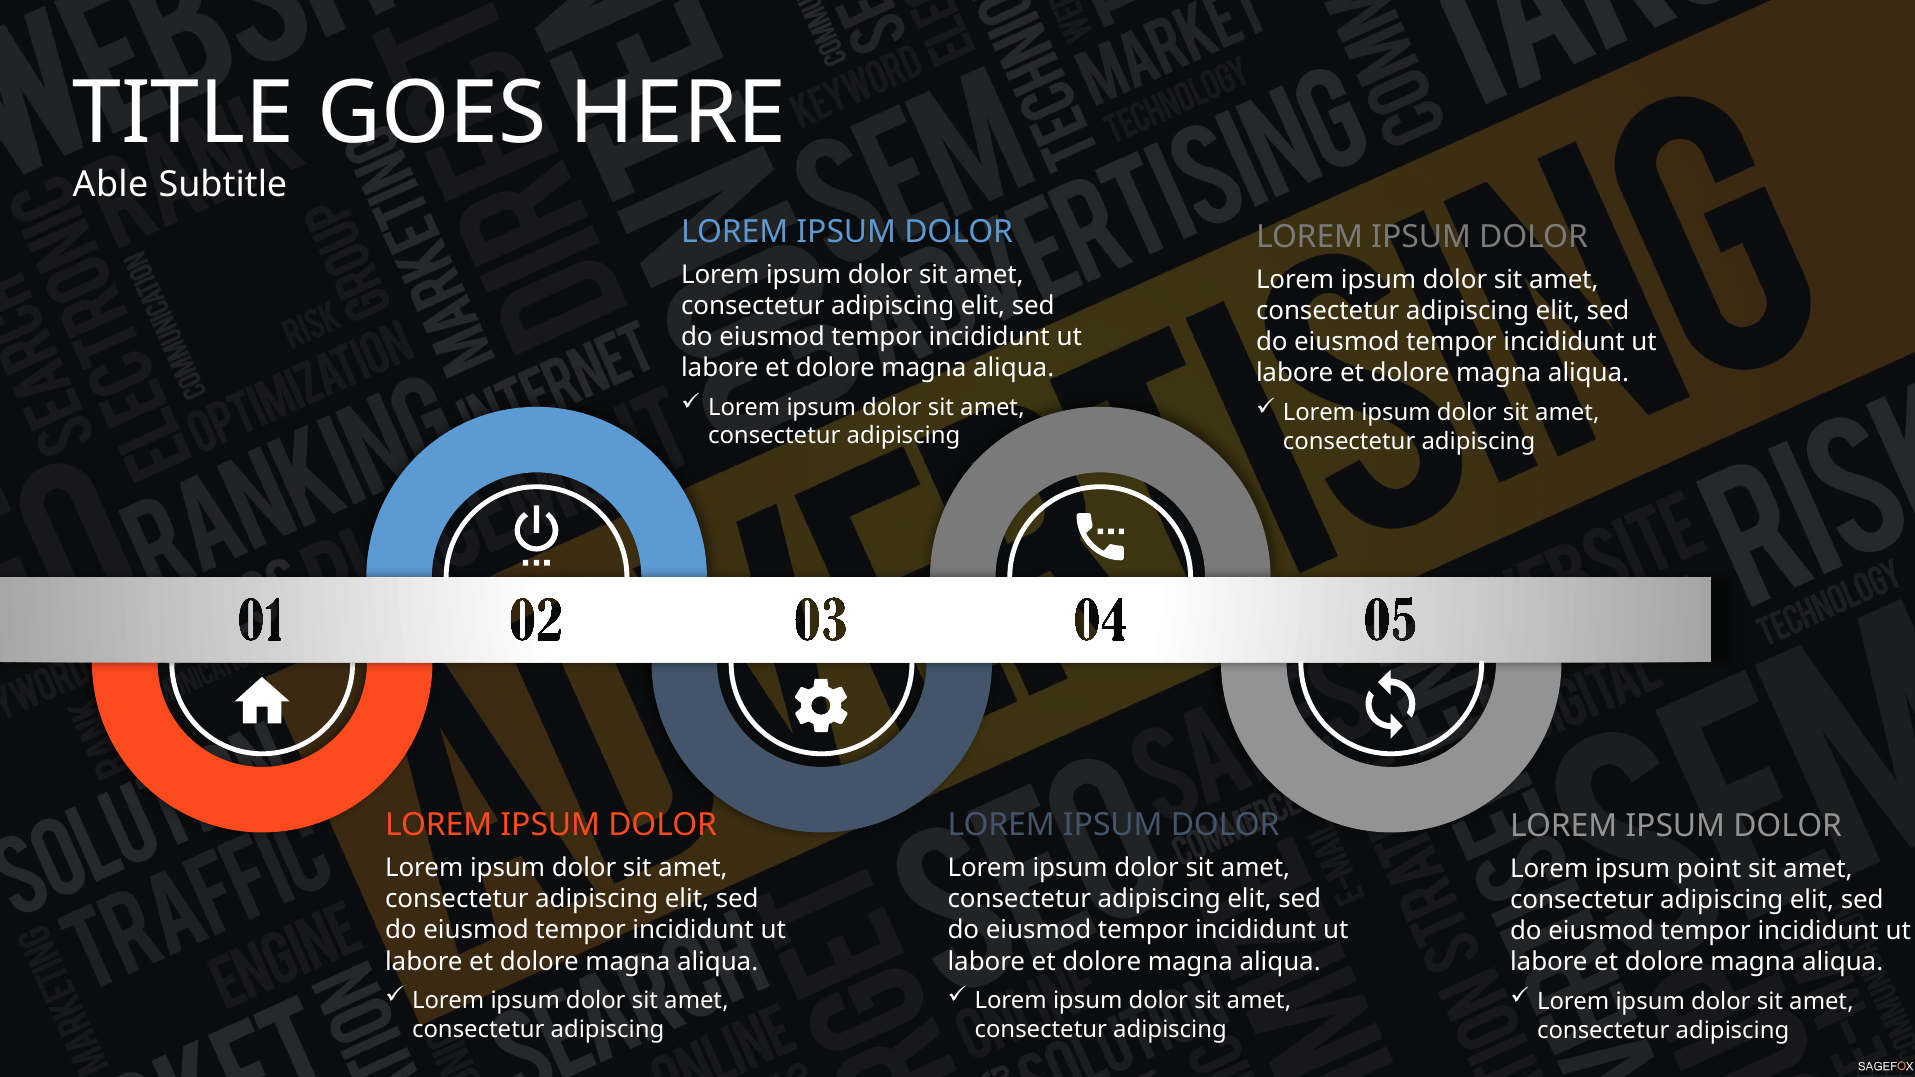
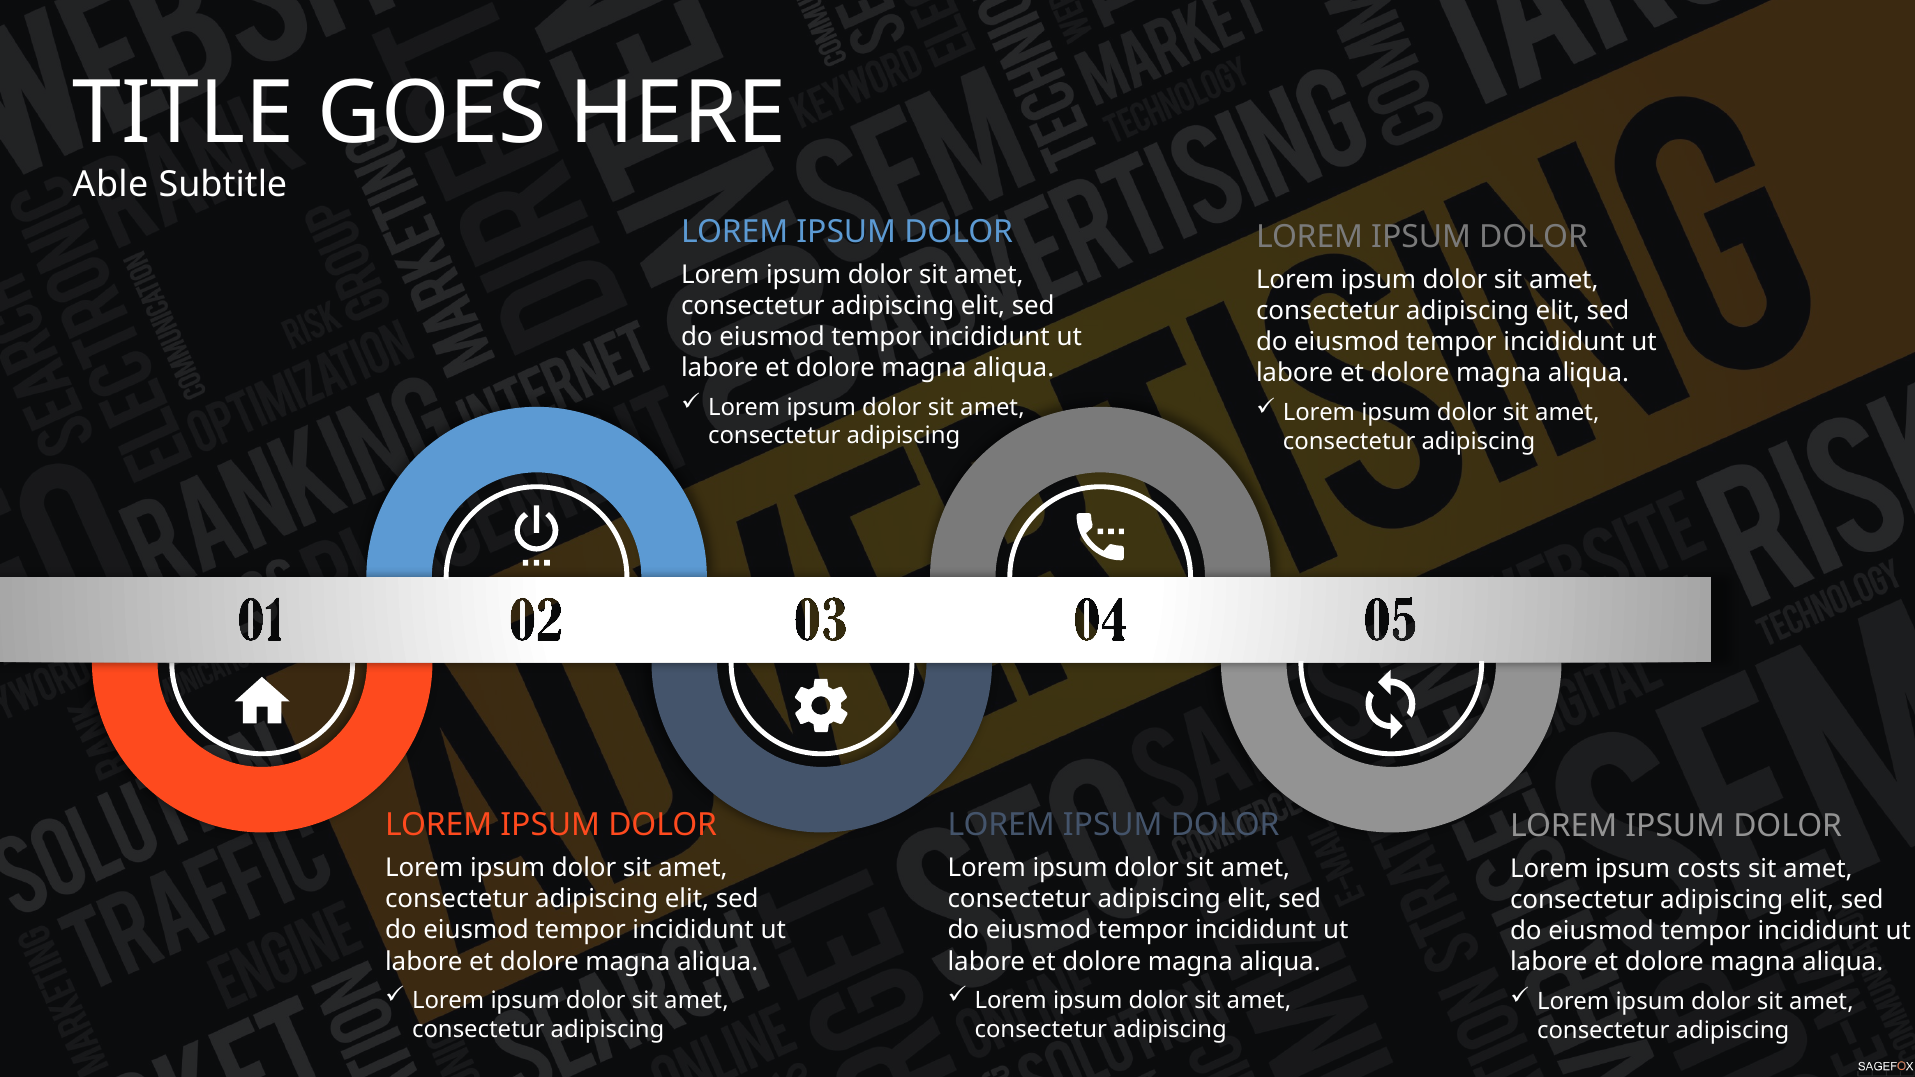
point: point -> costs (1709, 869)
